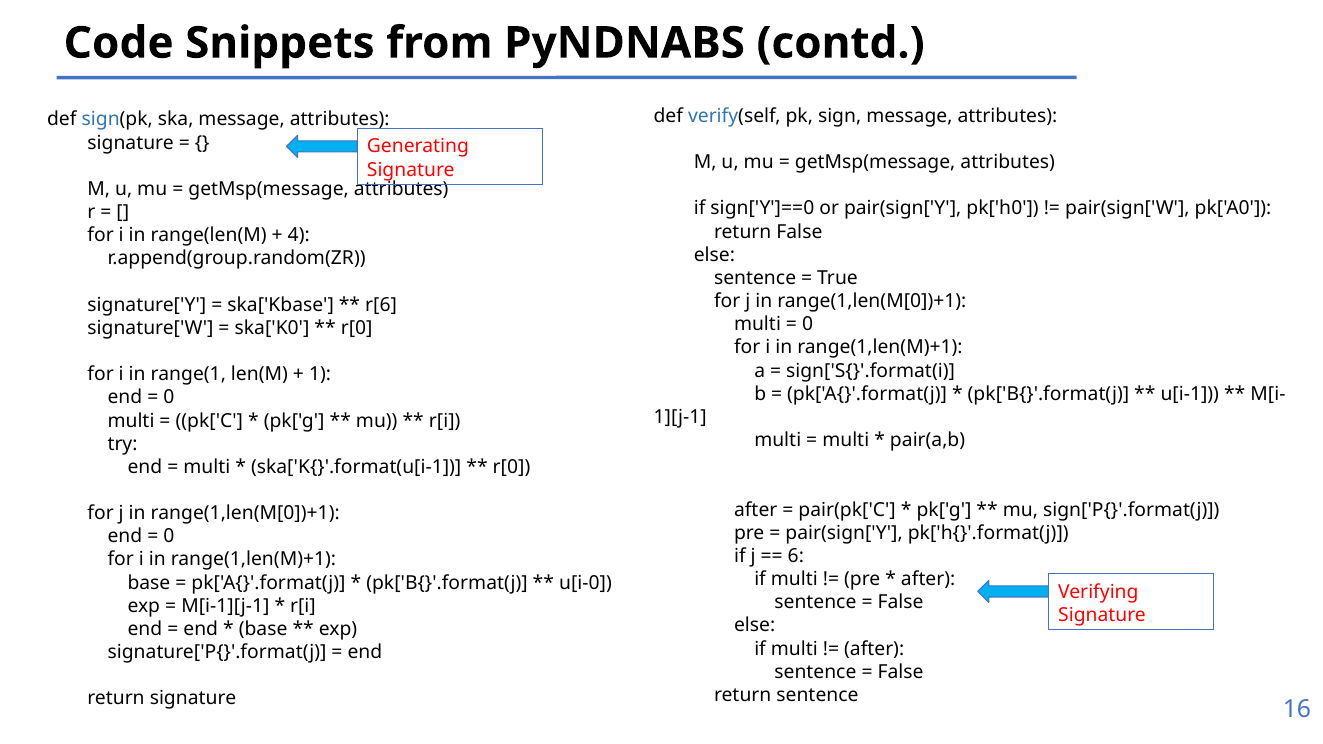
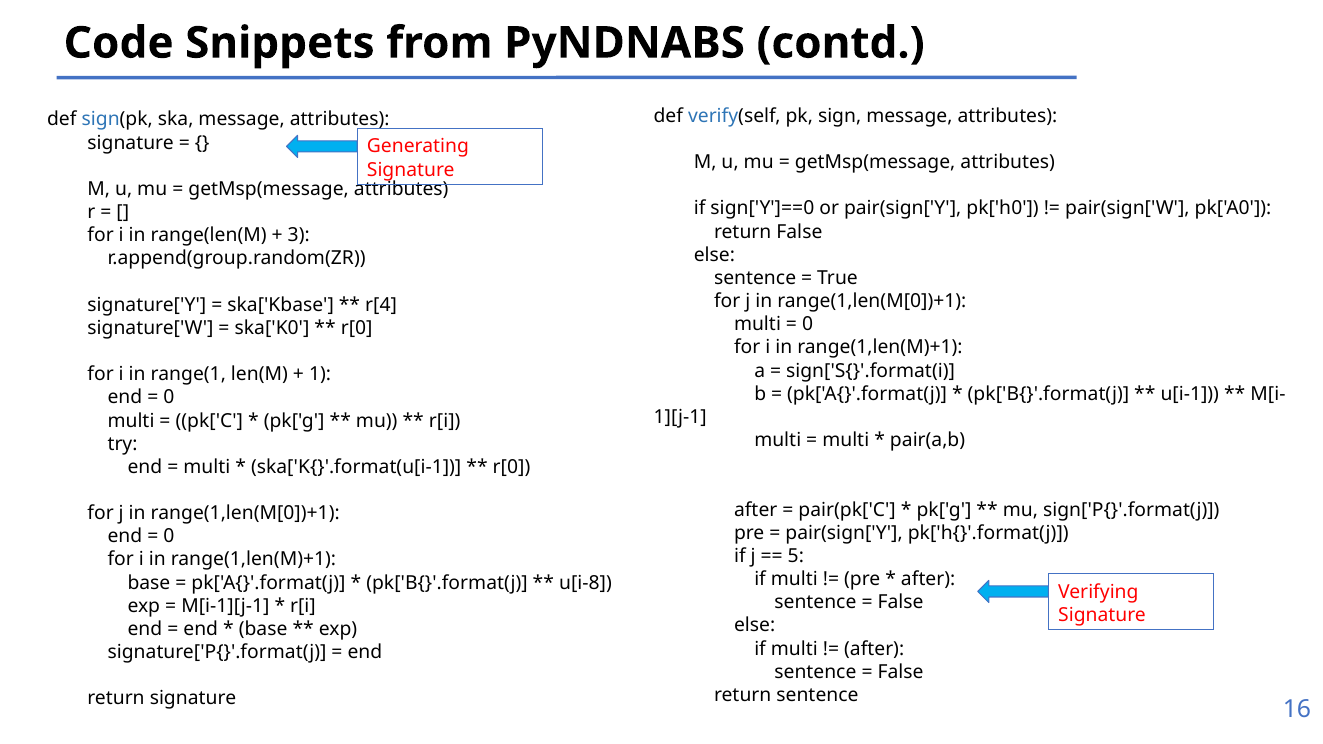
4: 4 -> 3 (299, 235)
r[6: r[6 -> r[4 (381, 305)
6: 6 -> 5 (796, 556)
u[i-0: u[i-0 -> u[i-8 (586, 583)
